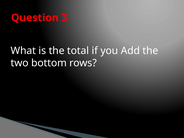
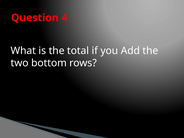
3: 3 -> 4 (64, 18)
